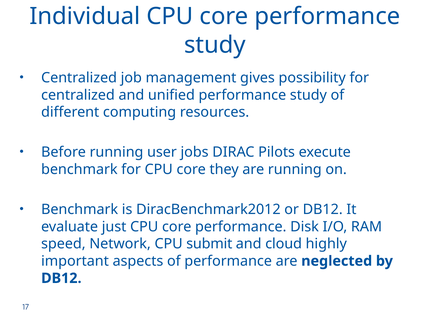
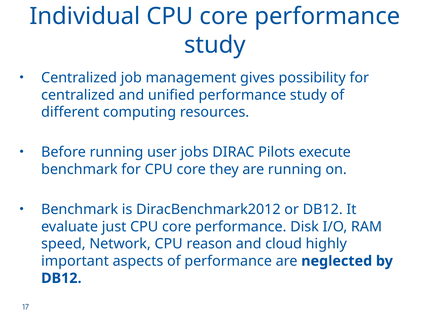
submit: submit -> reason (209, 244)
